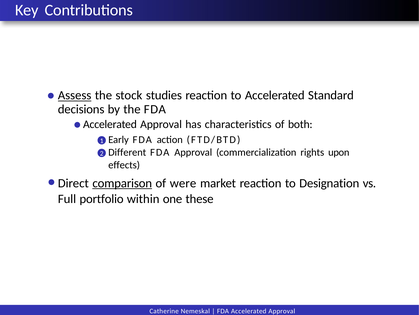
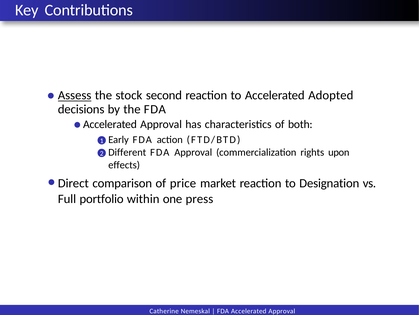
studies: studies -> second (164, 95)
Standard: Standard -> Adopted (331, 95)
comparison underline: present -> none (122, 183)
were: were -> price (183, 183)
these: these -> press (199, 199)
